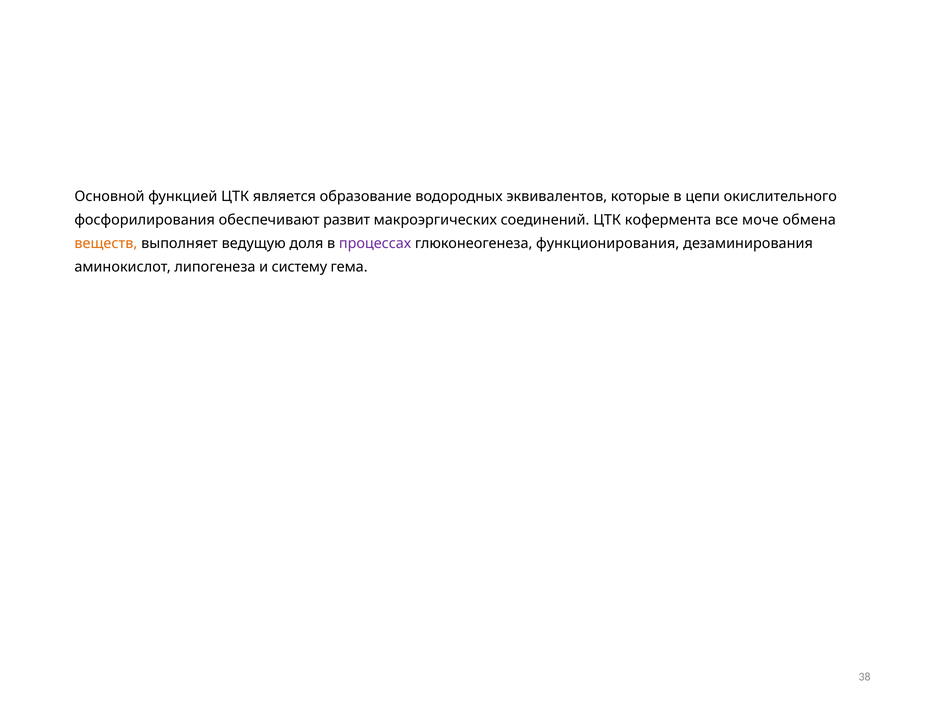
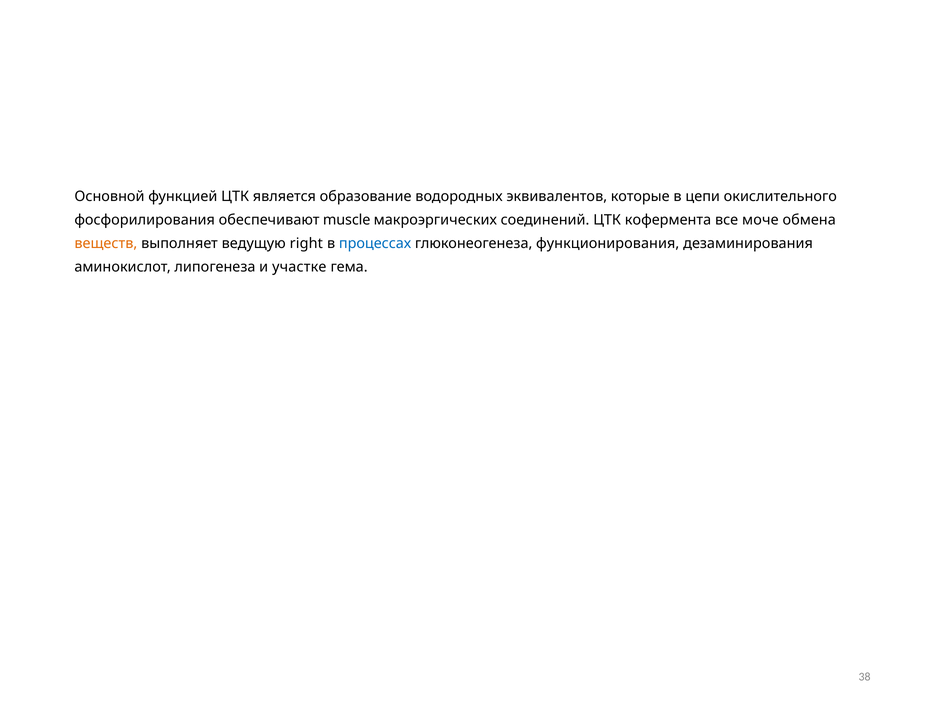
развит: развит -> muscle (347, 220)
доля: доля -> right (306, 243)
процессах colour: purple -> blue (375, 243)
систему: систему -> участке (299, 267)
